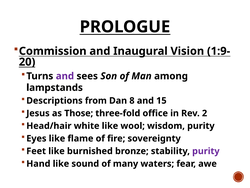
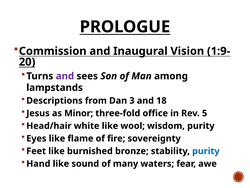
8: 8 -> 3 (132, 100)
15: 15 -> 18 (161, 100)
Those: Those -> Minor (79, 113)
2: 2 -> 5 (205, 113)
purity colour: purple -> blue (206, 151)
